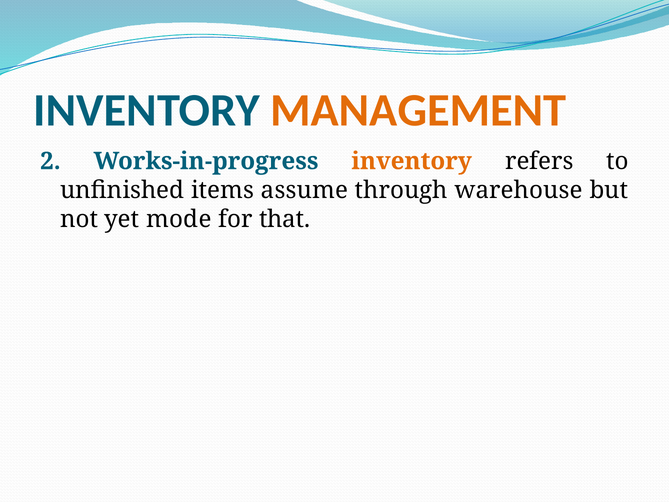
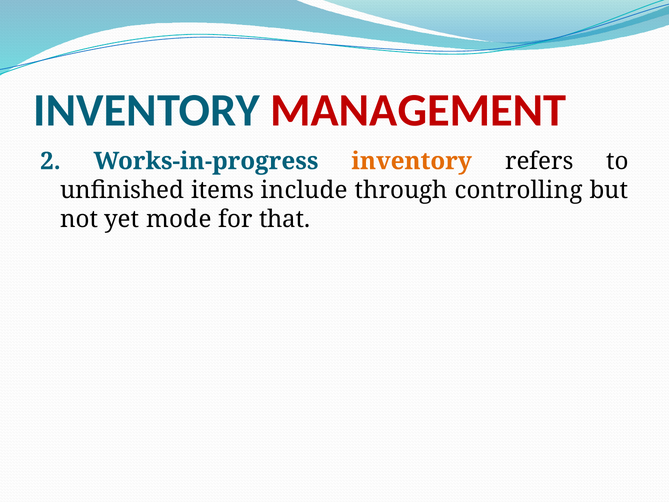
MANAGEMENT colour: orange -> red (418, 110)
assume: assume -> include (304, 190)
warehouse: warehouse -> controlling (519, 190)
